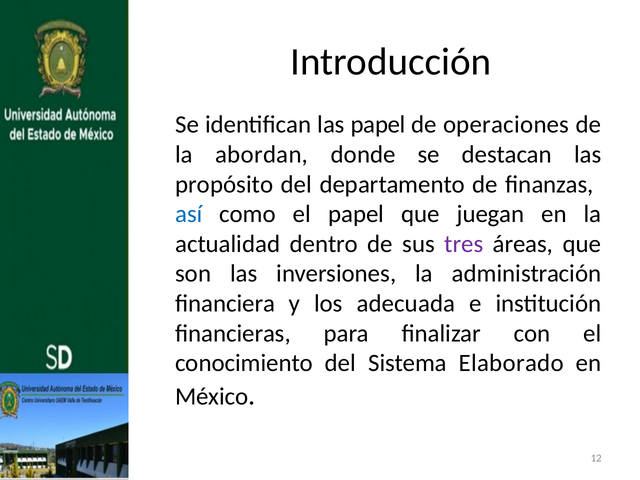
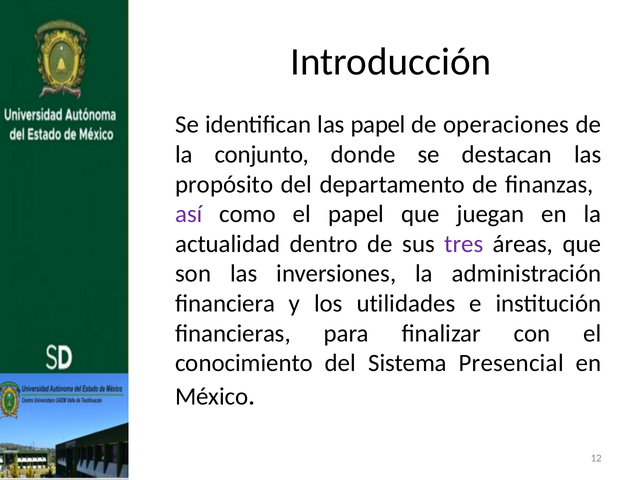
abordan: abordan -> conjunto (262, 155)
así colour: blue -> purple (189, 214)
adecuada: adecuada -> utilidades (406, 304)
Elaborado: Elaborado -> Presencial (511, 363)
